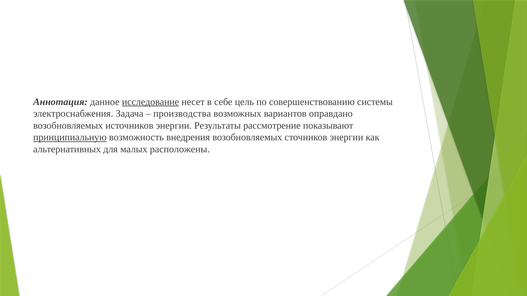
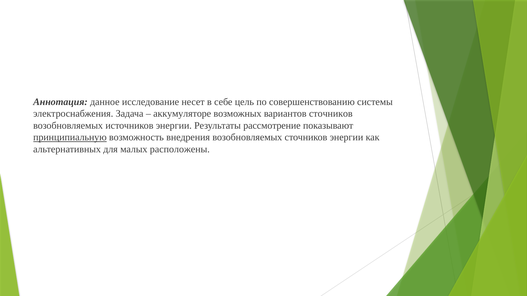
исследование underline: present -> none (151, 102)
производства: производства -> аккумуляторе (182, 114)
вариантов оправдано: оправдано -> сточников (331, 114)
